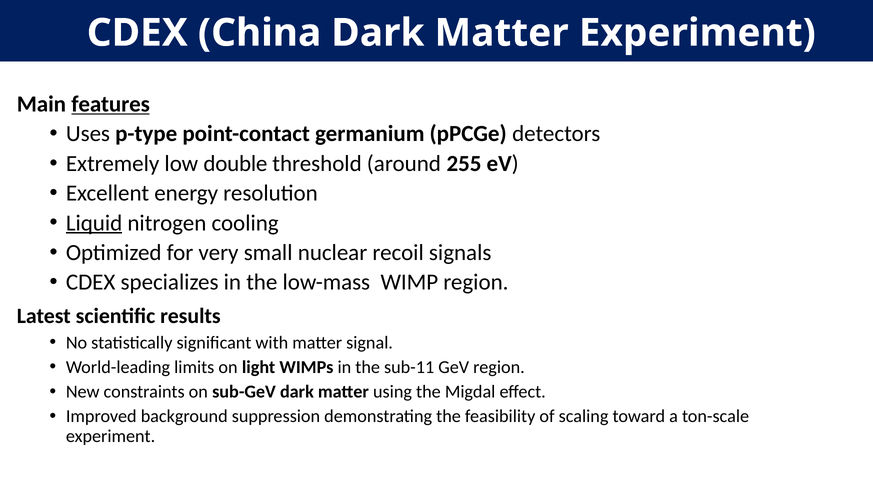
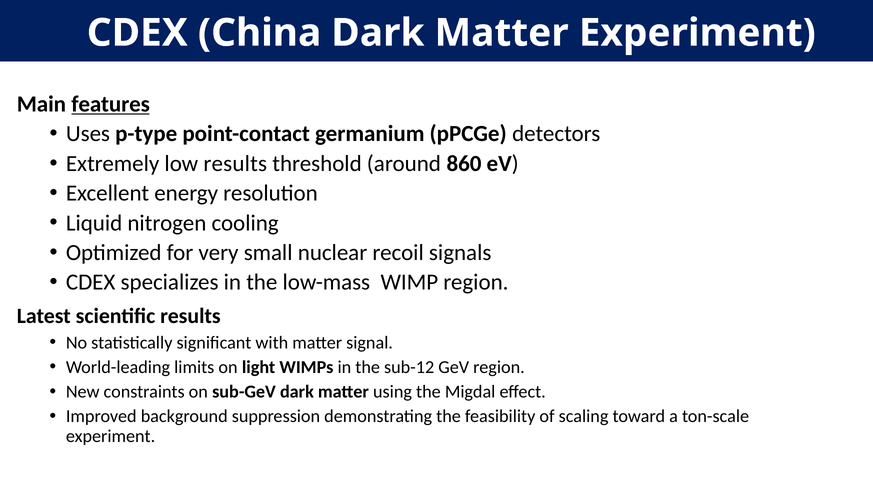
low double: double -> results (235, 164)
255: 255 -> 860 (464, 164)
Liquid underline: present -> none (94, 223)
sub-11: sub-11 -> sub-12 (409, 367)
